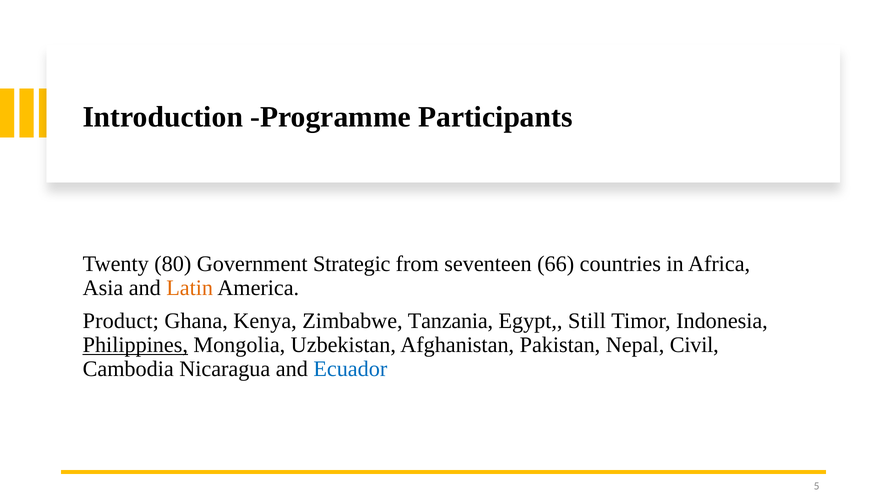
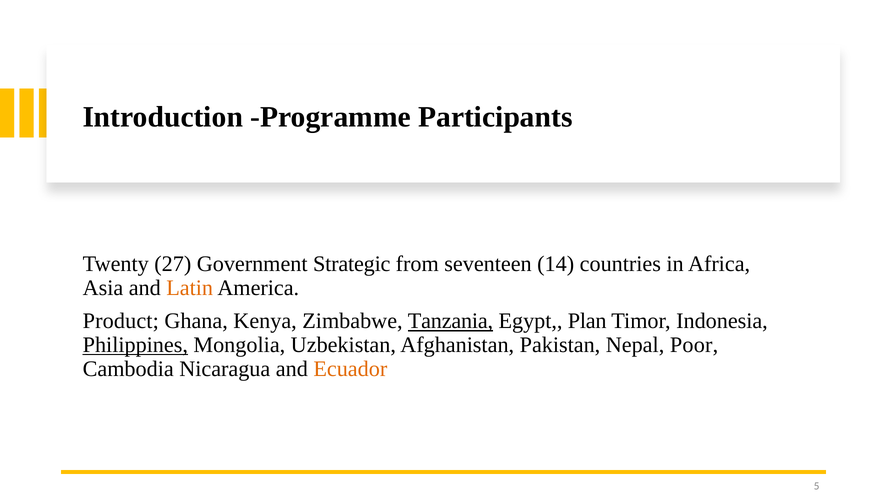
80: 80 -> 27 (173, 264)
66: 66 -> 14 (556, 264)
Tanzania underline: none -> present (450, 321)
Still: Still -> Plan (587, 321)
Civil: Civil -> Poor (694, 345)
Ecuador colour: blue -> orange (350, 369)
